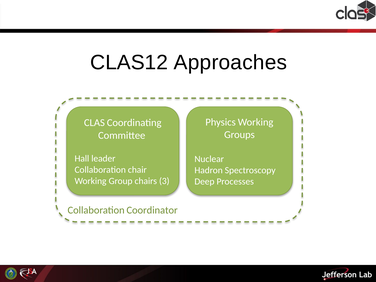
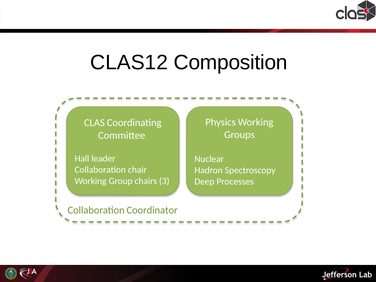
Approaches: Approaches -> Composition (231, 62)
